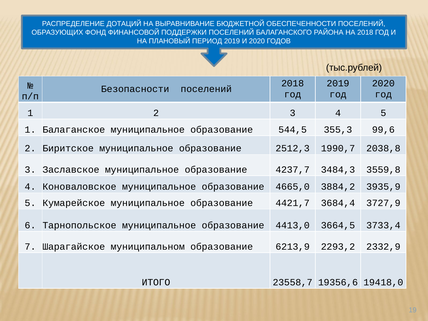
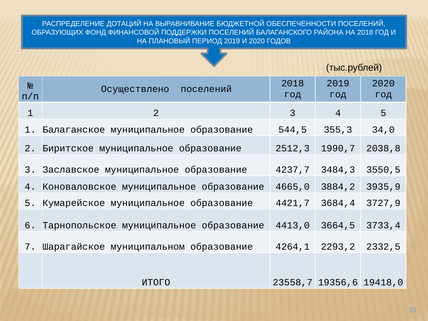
Безопасности: Безопасности -> Осуществлено (135, 89)
99,6: 99,6 -> 34,0 (383, 130)
3559,8: 3559,8 -> 3550,5 (383, 170)
6213,9: 6213,9 -> 4264,1 (293, 247)
2332,9: 2332,9 -> 2332,5 (383, 247)
